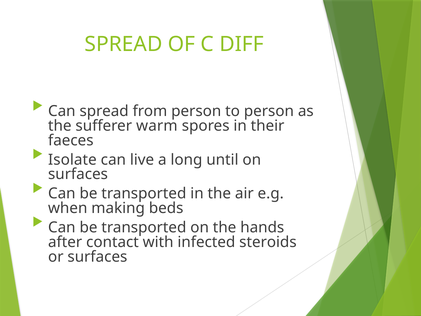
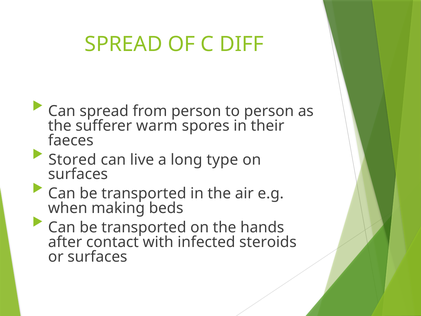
Isolate: Isolate -> Stored (72, 160)
until: until -> type (222, 160)
